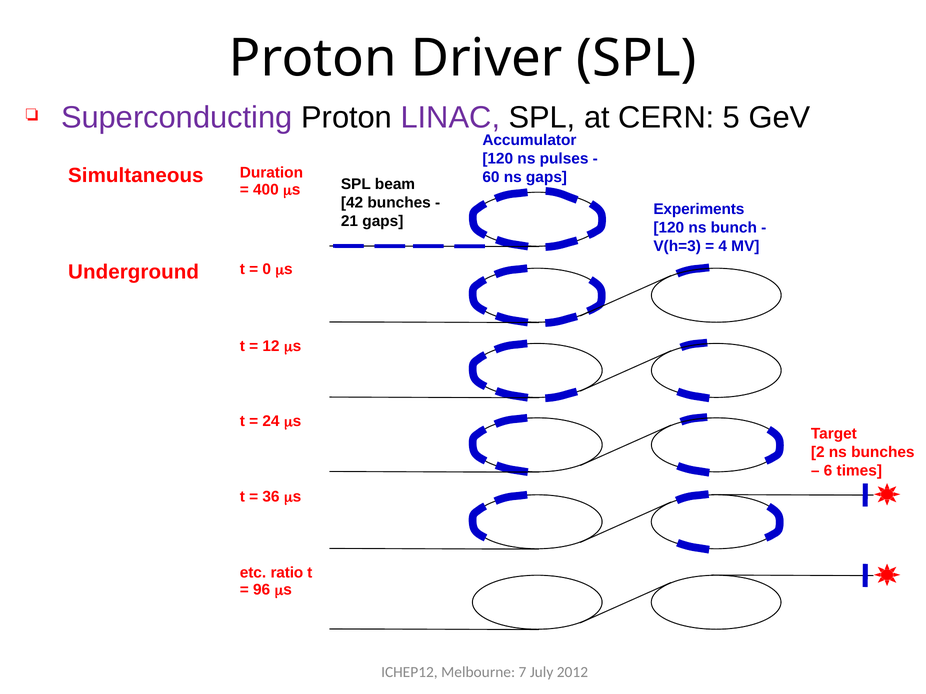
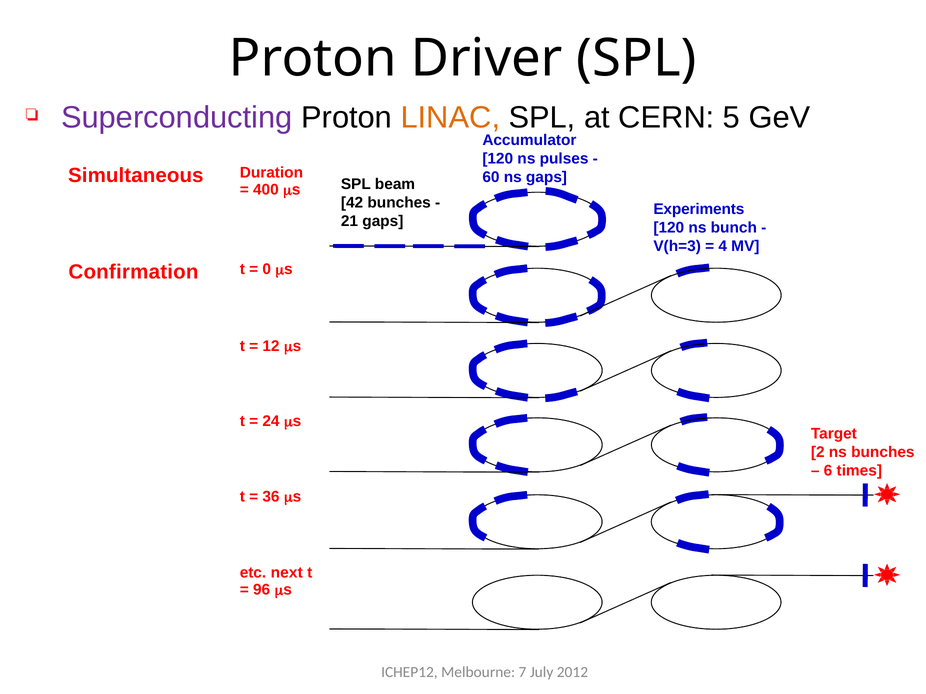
LINAC colour: purple -> orange (450, 118)
Underground: Underground -> Confirmation (133, 272)
ratio: ratio -> next (287, 573)
